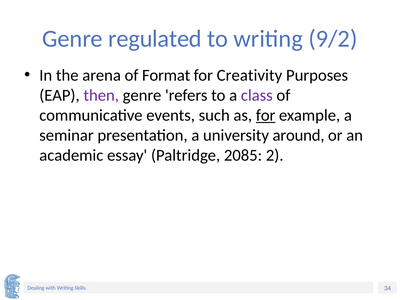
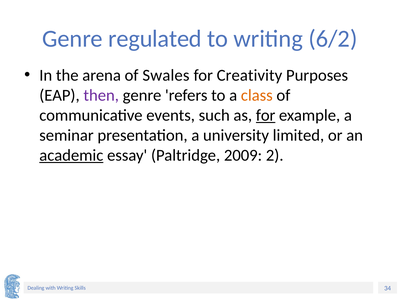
9/2: 9/2 -> 6/2 (333, 39)
Format: Format -> Swales (166, 75)
class colour: purple -> orange (257, 95)
around: around -> limited (298, 135)
academic underline: none -> present (71, 155)
2085: 2085 -> 2009 (243, 155)
